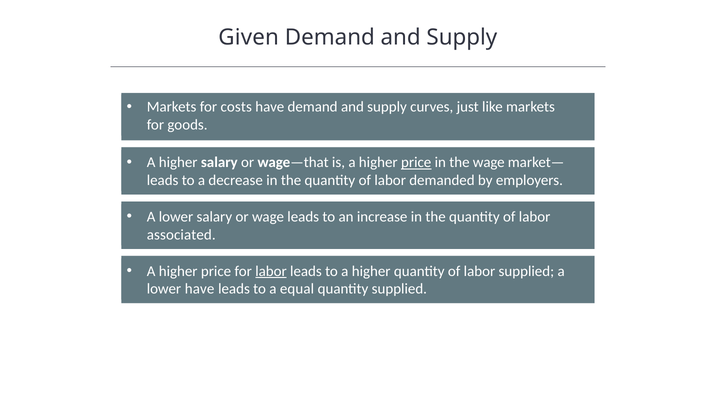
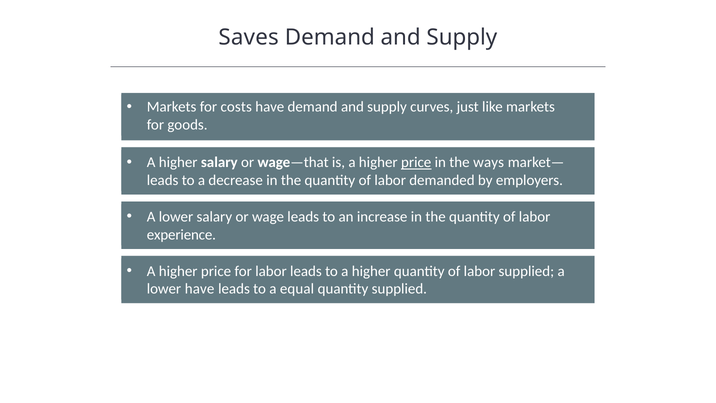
Given: Given -> Saves (249, 37)
the wage: wage -> ways (489, 162)
associated: associated -> experience (181, 235)
labor underline: present -> none (271, 271)
